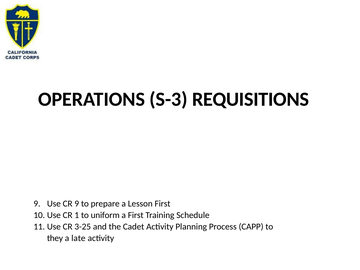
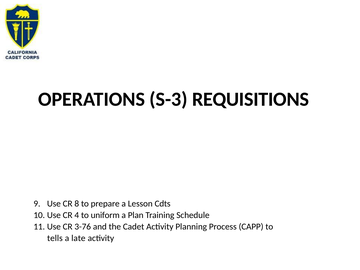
CR 9: 9 -> 8 (77, 204)
Lesson First: First -> Cdts (163, 204)
1: 1 -> 4 (77, 215)
a First: First -> Plan (136, 215)
3-25: 3-25 -> 3-76 (83, 227)
they: they -> tells (55, 238)
